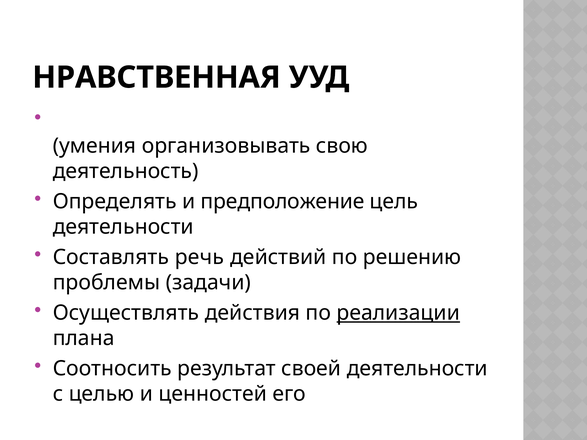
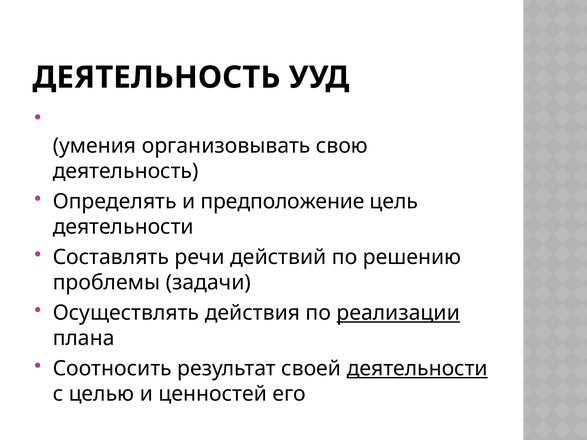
НРАВСТВЕННАЯ: НРАВСТВЕННАЯ -> ДЕЯТЕЛЬНОСТЬ (156, 77)
речь: речь -> речи (200, 257)
деятельности underline: none -> present (417, 369)
